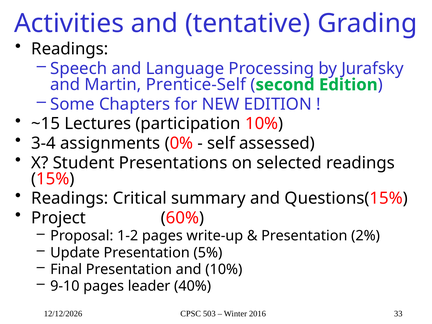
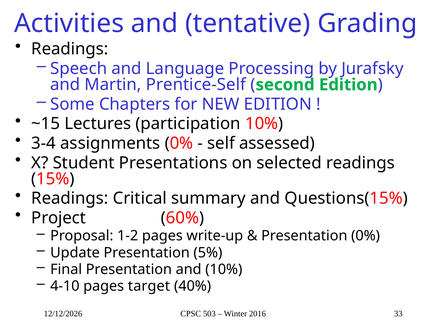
Presentation 2%: 2% -> 0% (366, 236)
9-10: 9-10 -> 4-10 (65, 286)
leader: leader -> target (149, 286)
